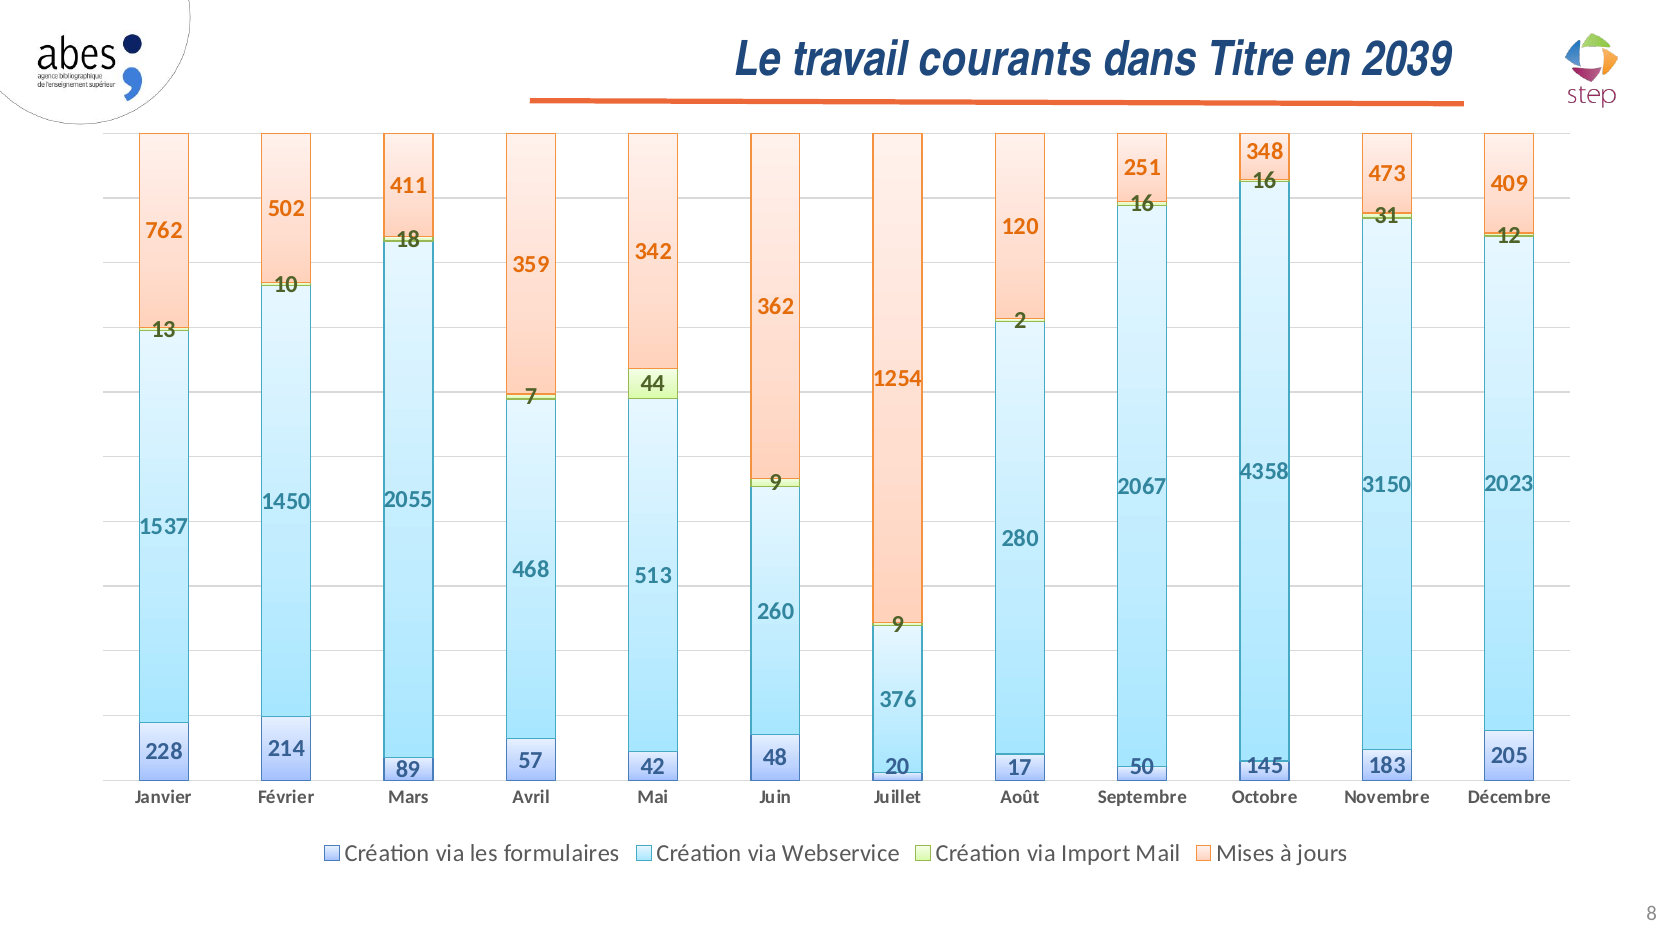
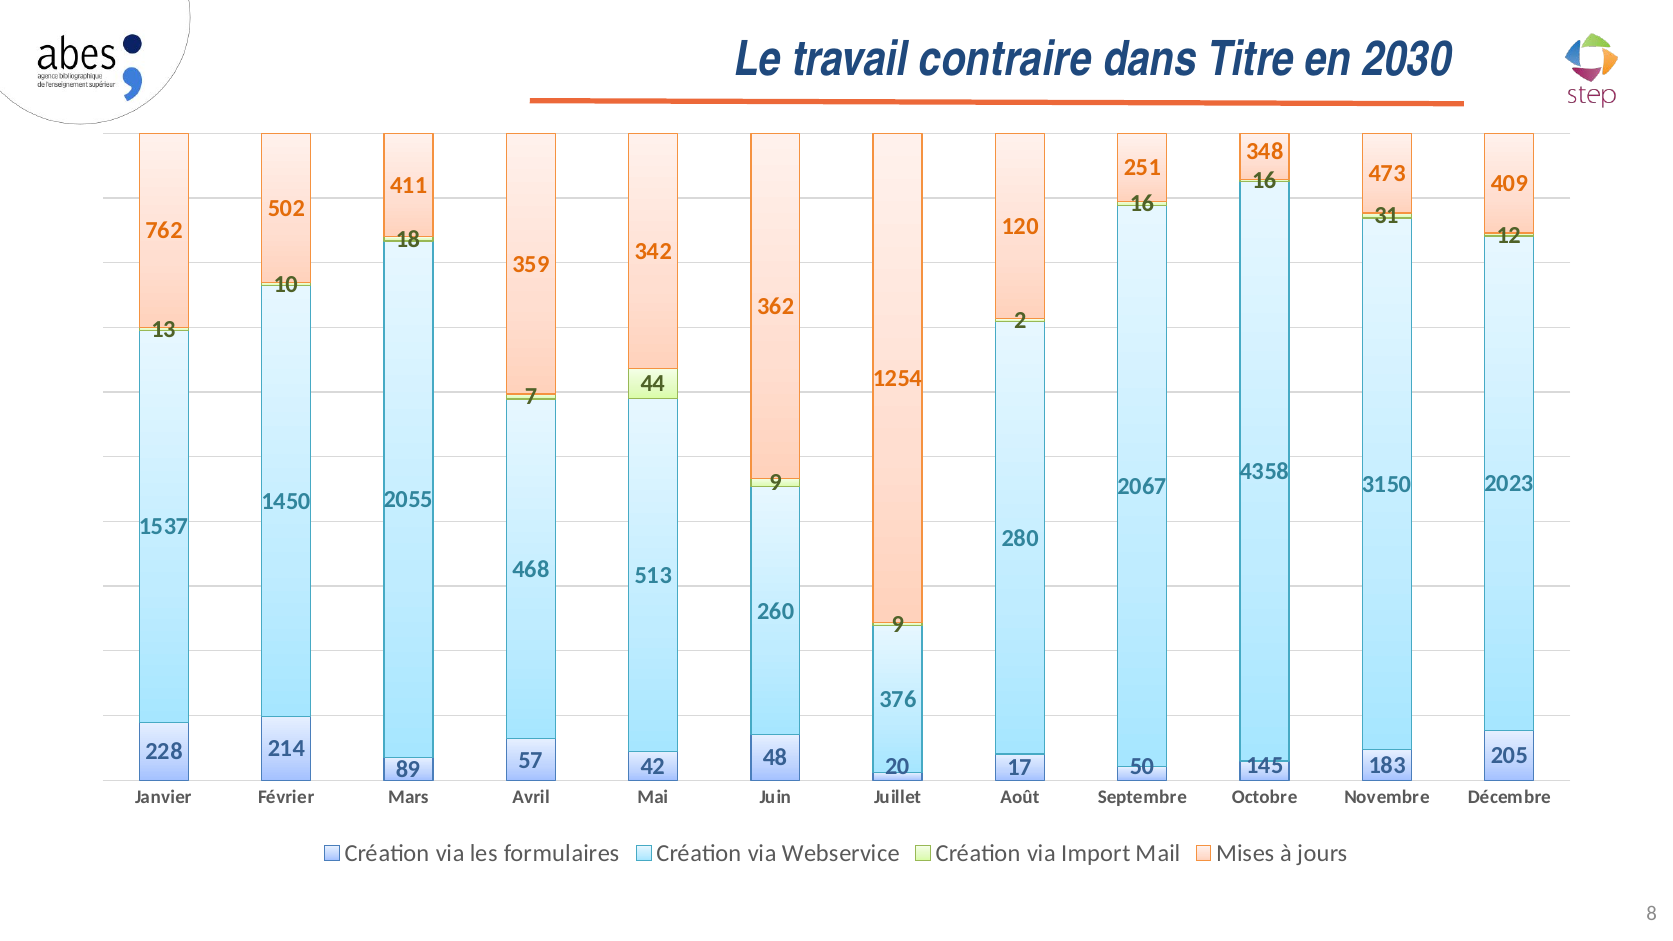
courants: courants -> contraire (1005, 60)
2039: 2039 -> 2030 (1407, 60)
